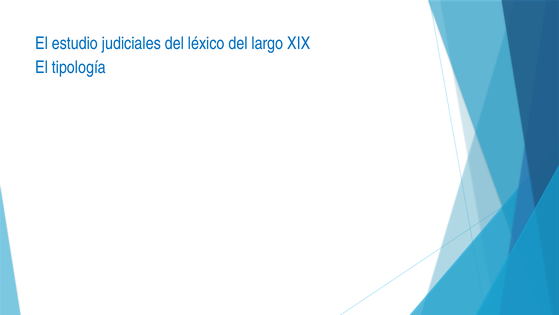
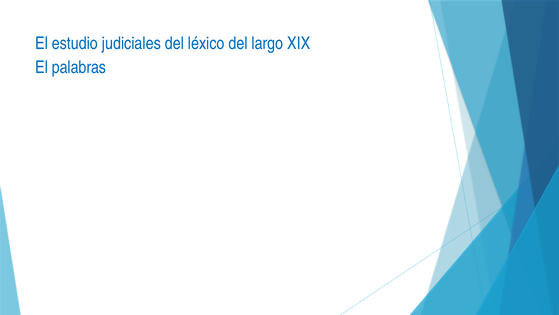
tipología: tipología -> palabras (79, 67)
